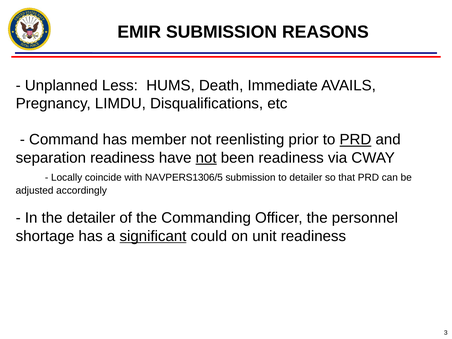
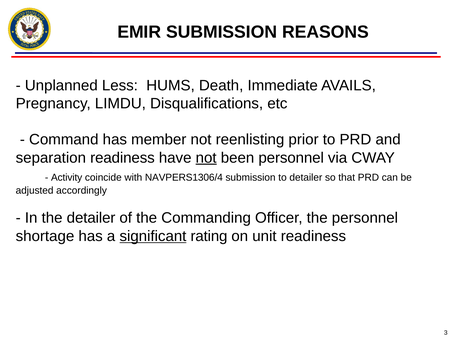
PRD underline: present -> none (355, 140)
been readiness: readiness -> personnel (291, 158)
Locally: Locally -> Activity (67, 177)
NAVPERS1306/5: NAVPERS1306/5 -> NAVPERS1306/4 (184, 177)
could: could -> rating (209, 236)
